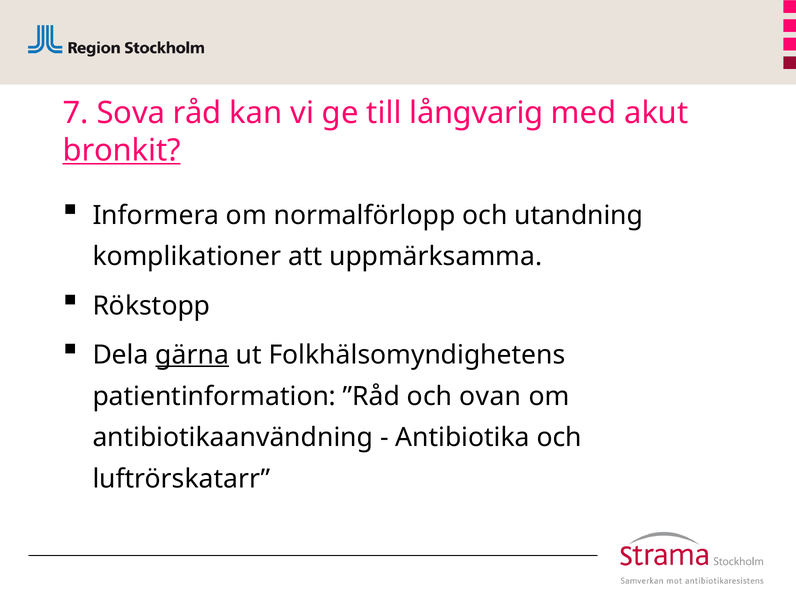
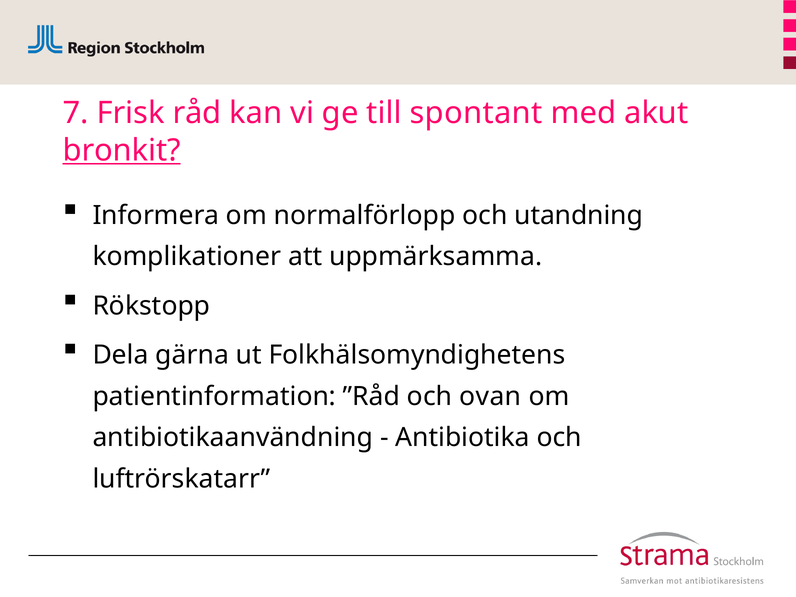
Sova: Sova -> Frisk (131, 113)
långvarig: långvarig -> spontant (476, 113)
gärna underline: present -> none (192, 355)
